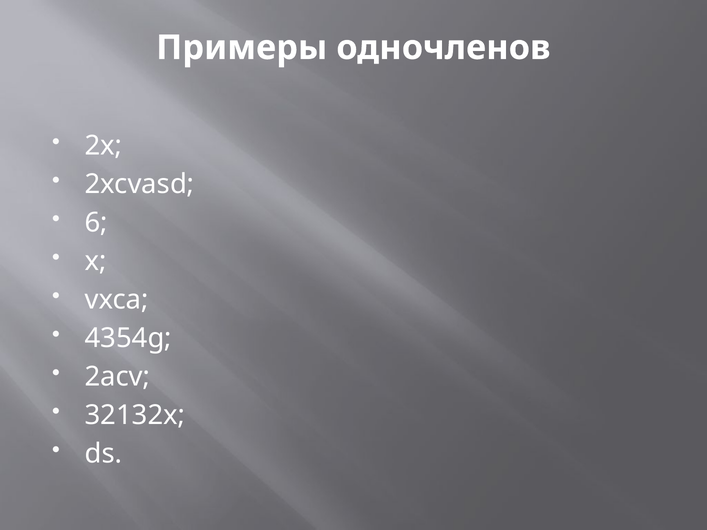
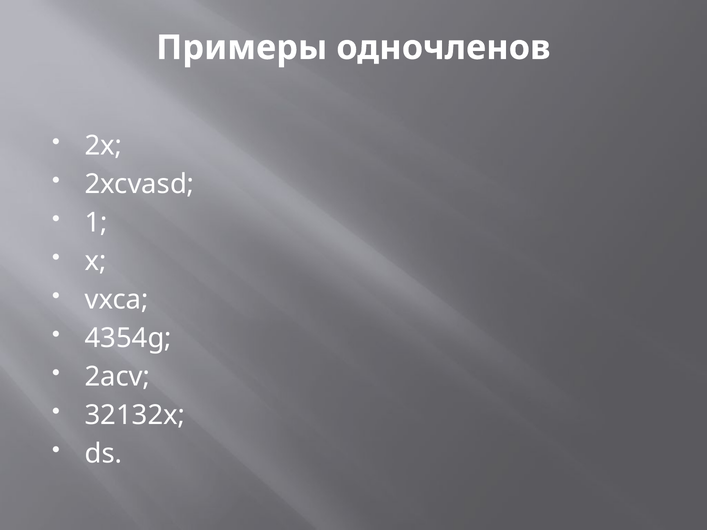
6: 6 -> 1 (96, 223)
